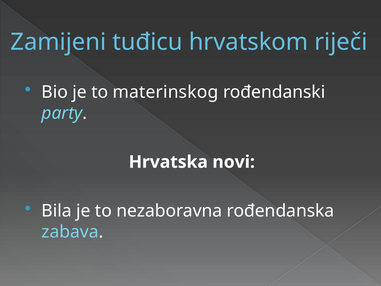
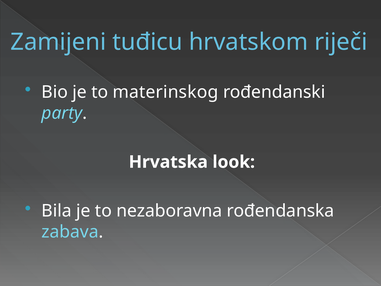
novi: novi -> look (234, 162)
